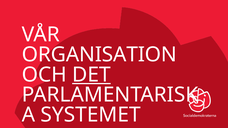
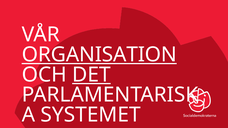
ORGANISATION underline: none -> present (99, 55)
